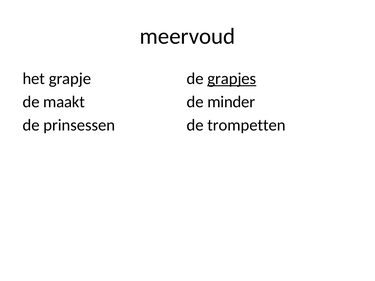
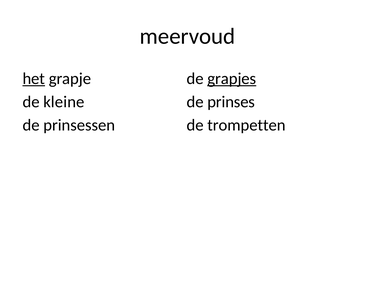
het underline: none -> present (34, 79)
maakt: maakt -> kleine (64, 102)
minder: minder -> prinses (231, 102)
